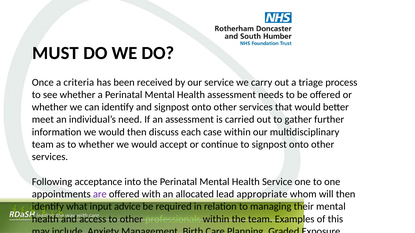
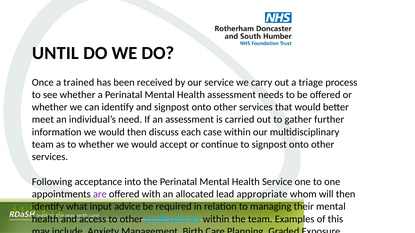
MUST: MUST -> UNTIL (55, 53)
criteria: criteria -> trained (79, 82)
professionals colour: light green -> light blue (173, 219)
